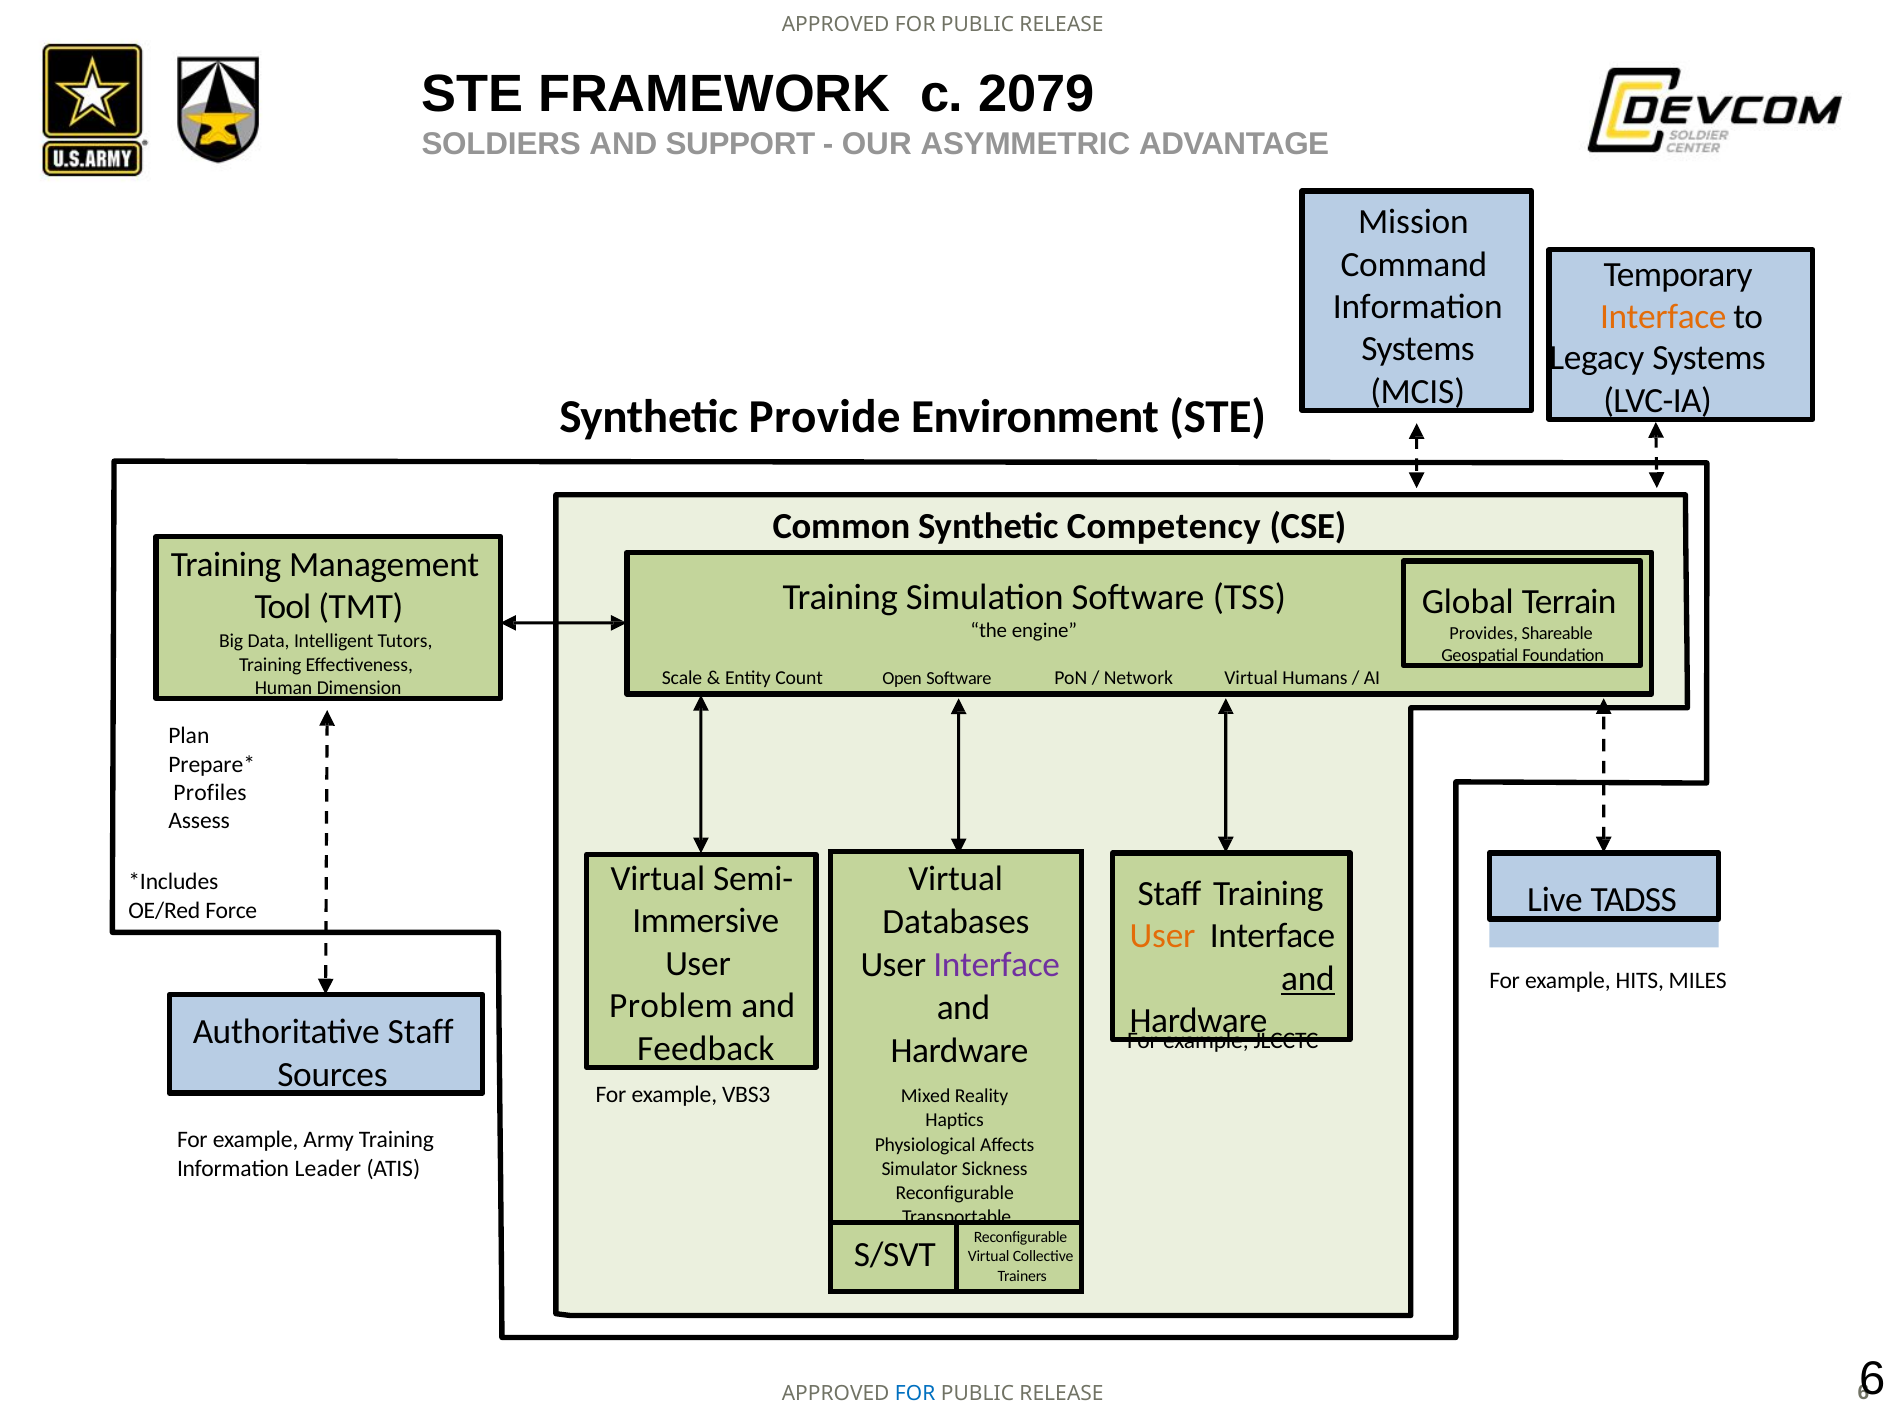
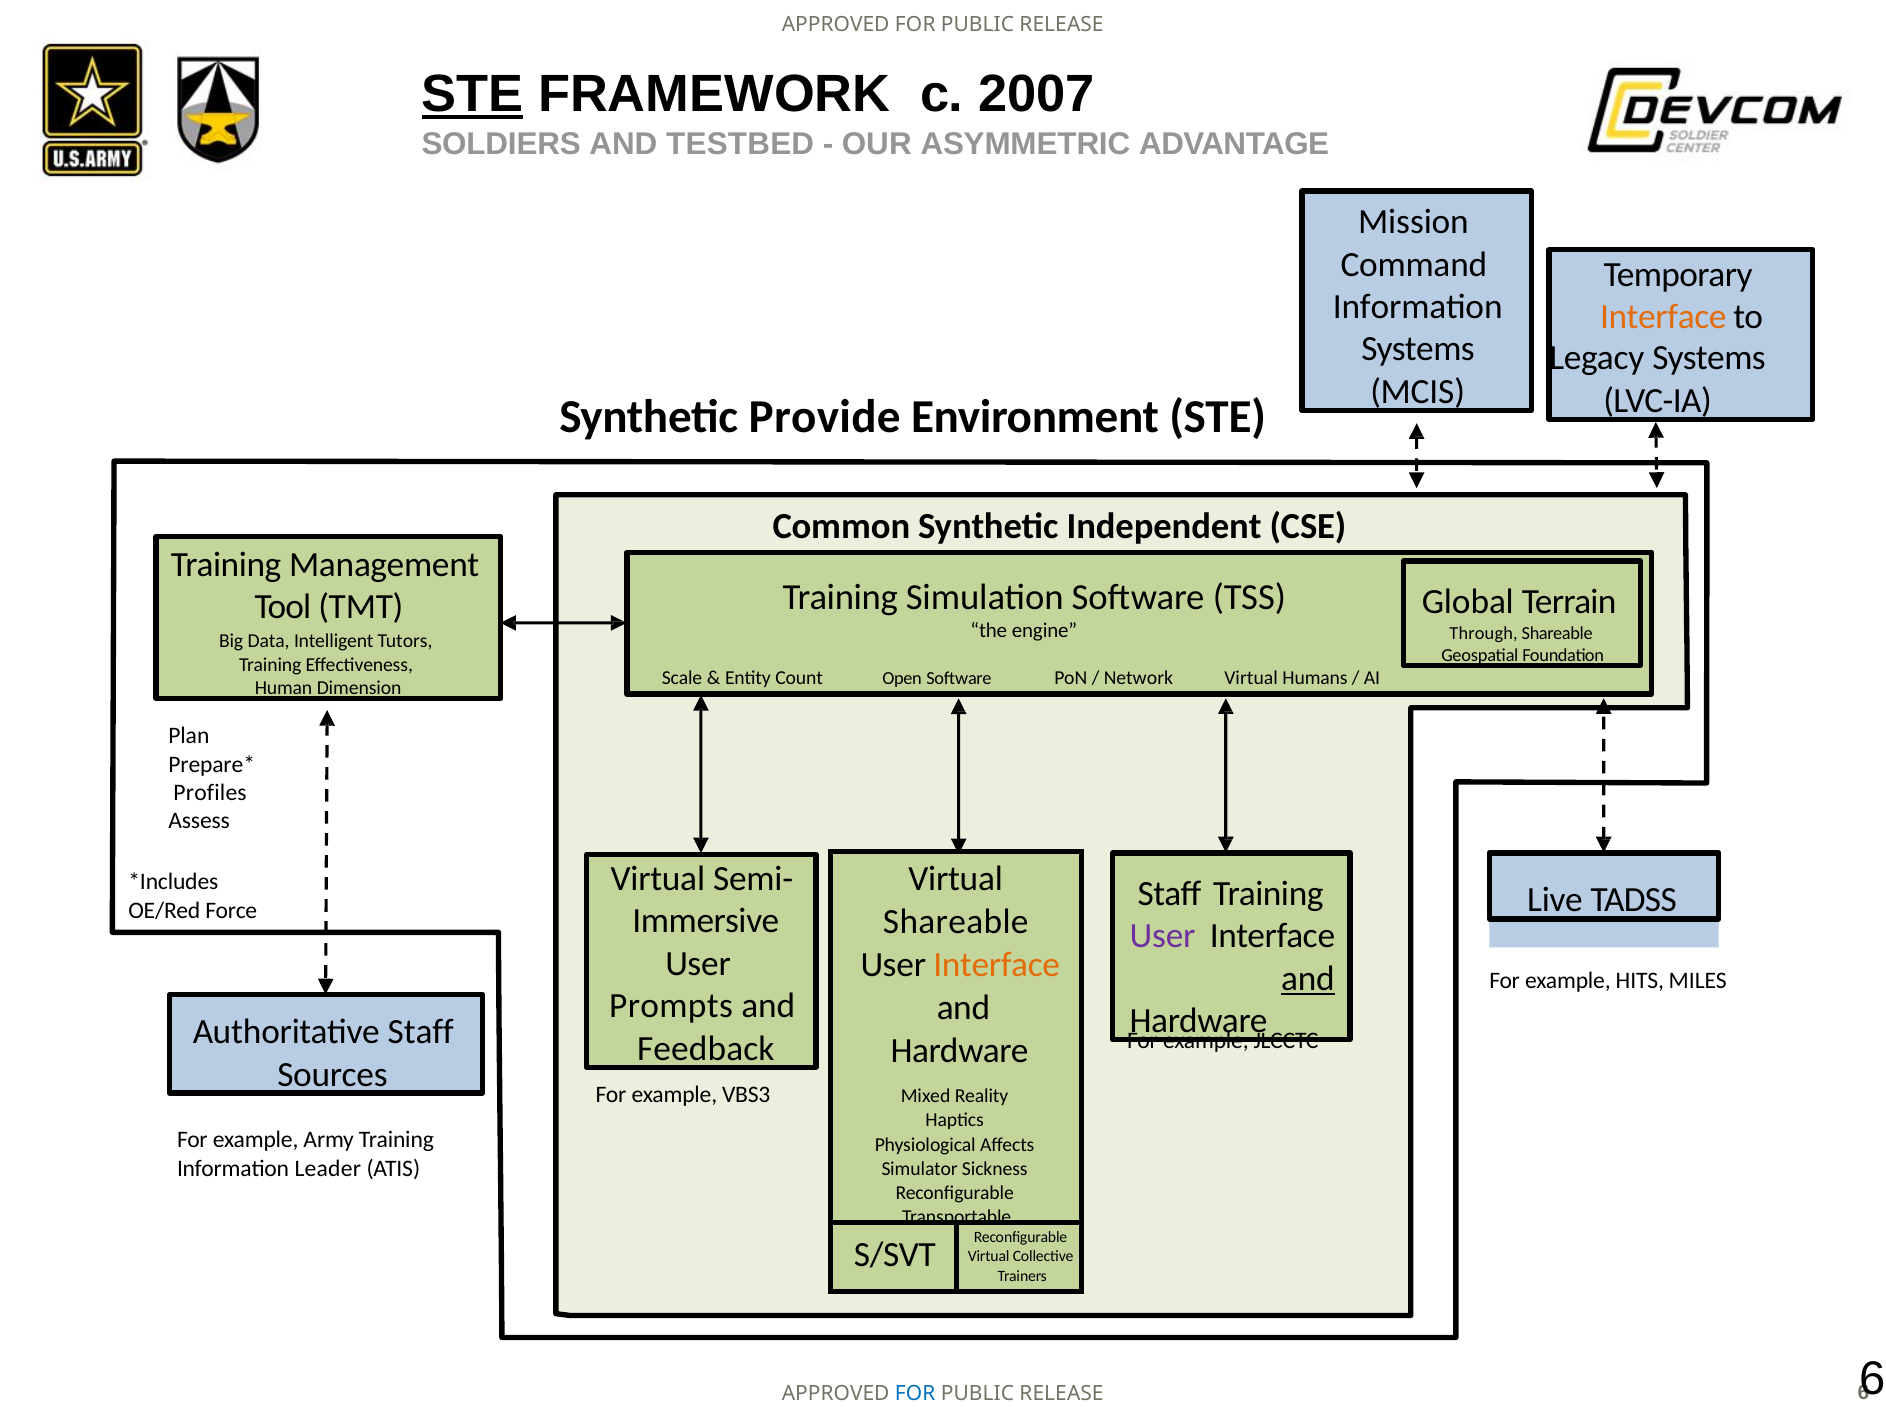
STE underline: none -> present (472, 94)
2079: 2079 -> 2007 (1036, 94)
SUPPORT: SUPPORT -> TESTBED (740, 144)
Competency: Competency -> Independent (1164, 526)
Provides: Provides -> Through (1484, 634)
Databases: Databases -> Shareable (956, 921)
User colour: orange -> purple (1163, 936)
Interface colour: purple -> orange (997, 964)
Problem: Problem -> Prompts (671, 1006)
